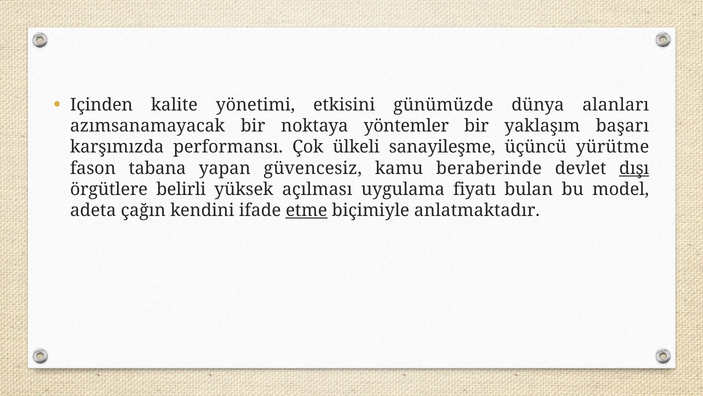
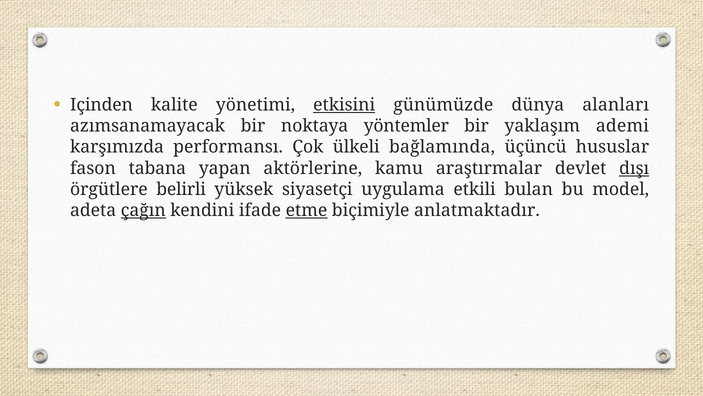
etkisini underline: none -> present (344, 105)
başarı: başarı -> ademi (622, 126)
sanayileşme: sanayileşme -> bağlamında (442, 147)
yürütme: yürütme -> hususlar (612, 147)
güvencesiz: güvencesiz -> aktörlerine (313, 168)
beraberinde: beraberinde -> araştırmalar (489, 168)
açılması: açılması -> siyasetçi (317, 189)
fiyatı: fiyatı -> etkili (475, 189)
çağın underline: none -> present (143, 210)
